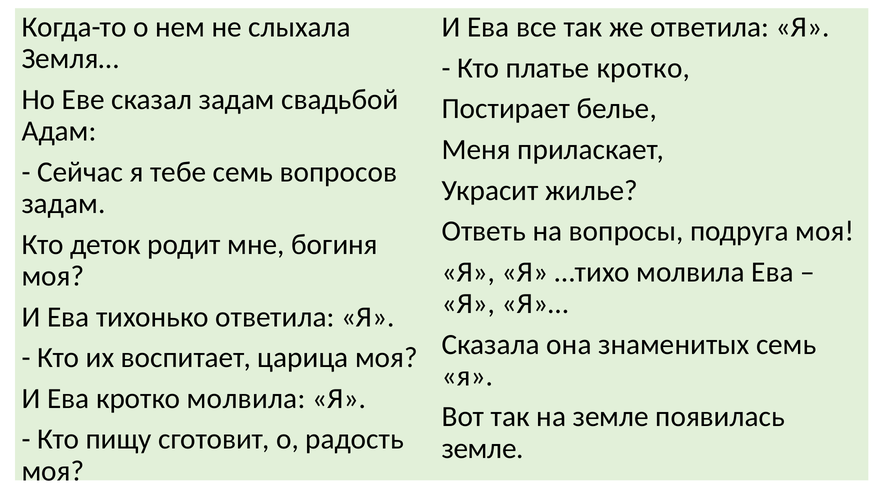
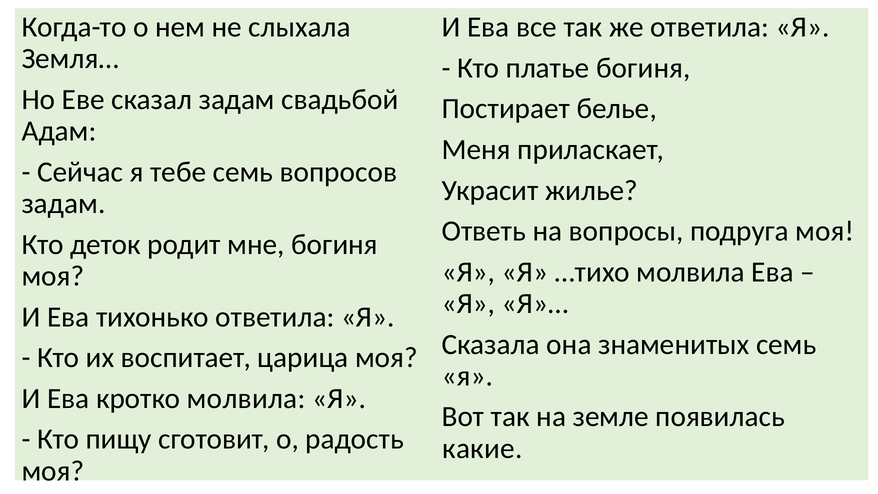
платье кротко: кротко -> богиня (643, 68)
земле: земле -> какие (482, 448)
